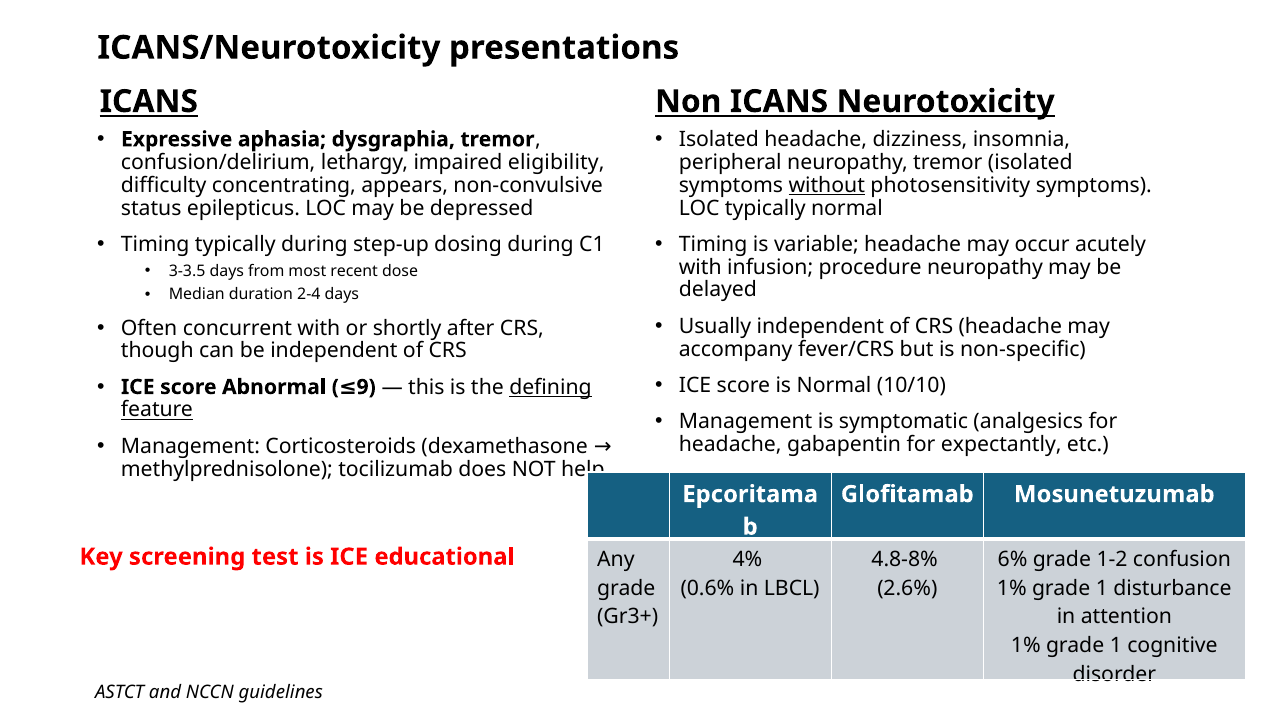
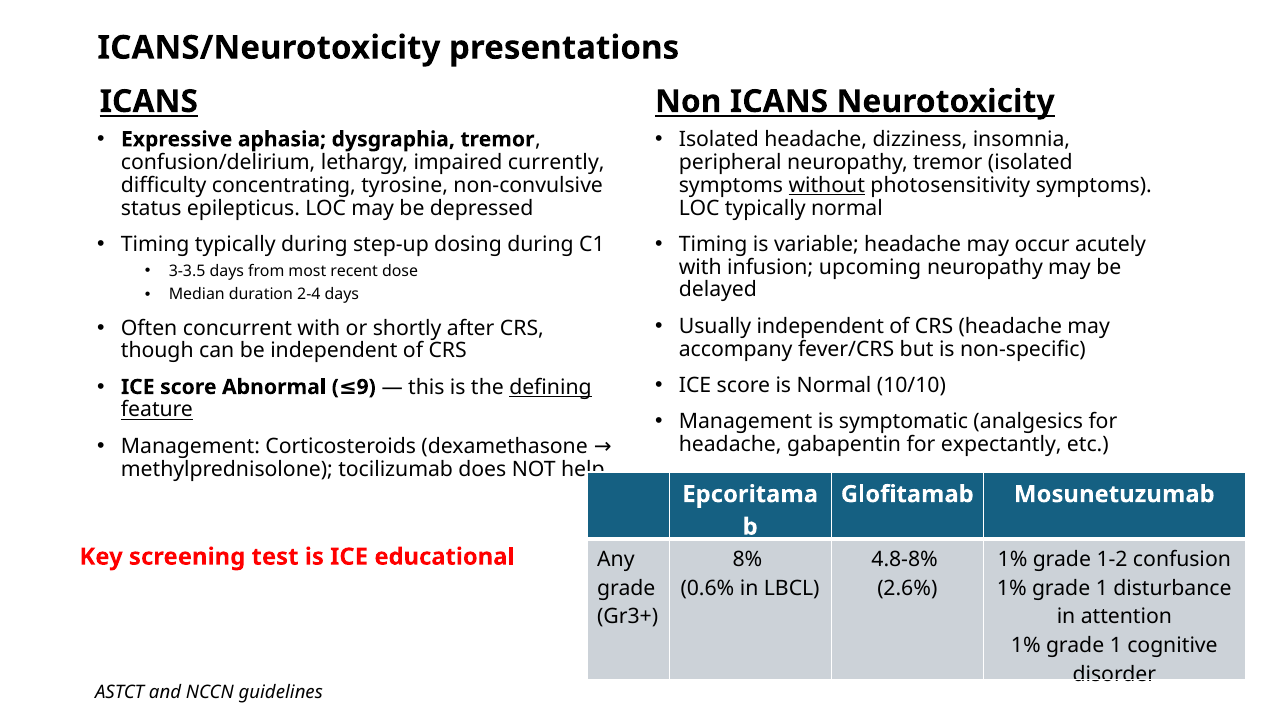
eligibility: eligibility -> currently (556, 162)
appears: appears -> tyrosine (405, 185)
procedure: procedure -> upcoming (870, 267)
4%: 4% -> 8% (747, 559)
6%: 6% -> 1% (1013, 559)
